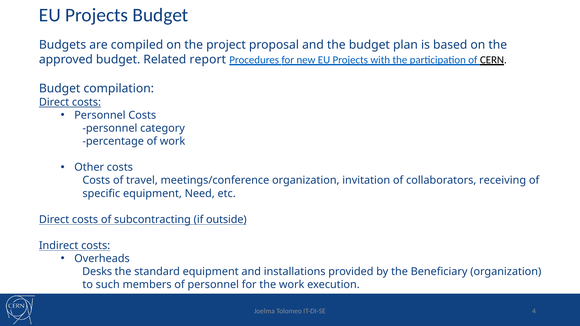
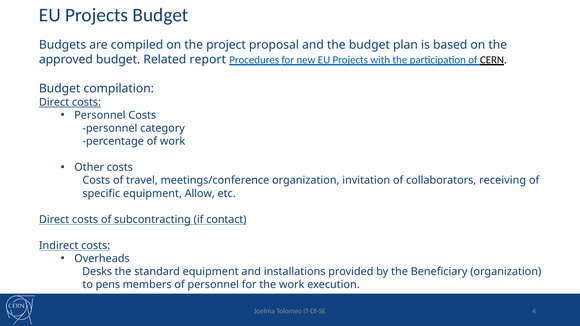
Need: Need -> Allow (200, 194)
outside: outside -> contact (226, 220)
such: such -> pens (108, 285)
